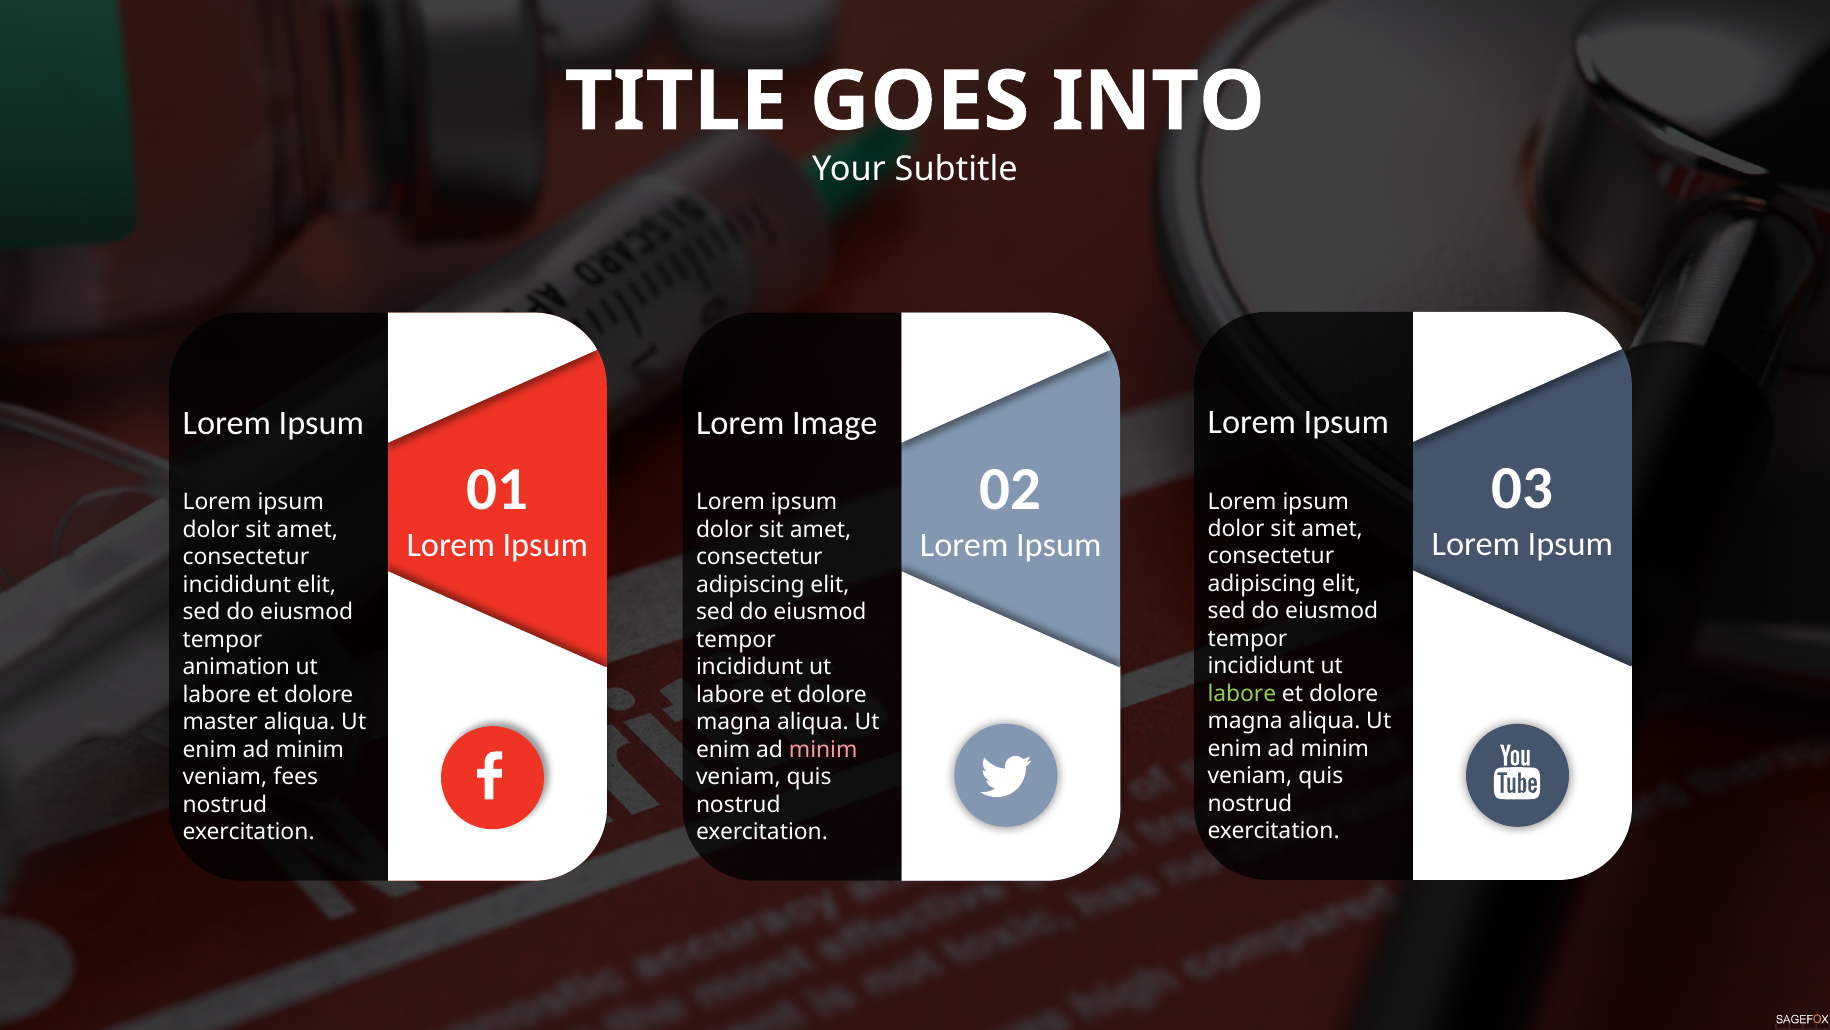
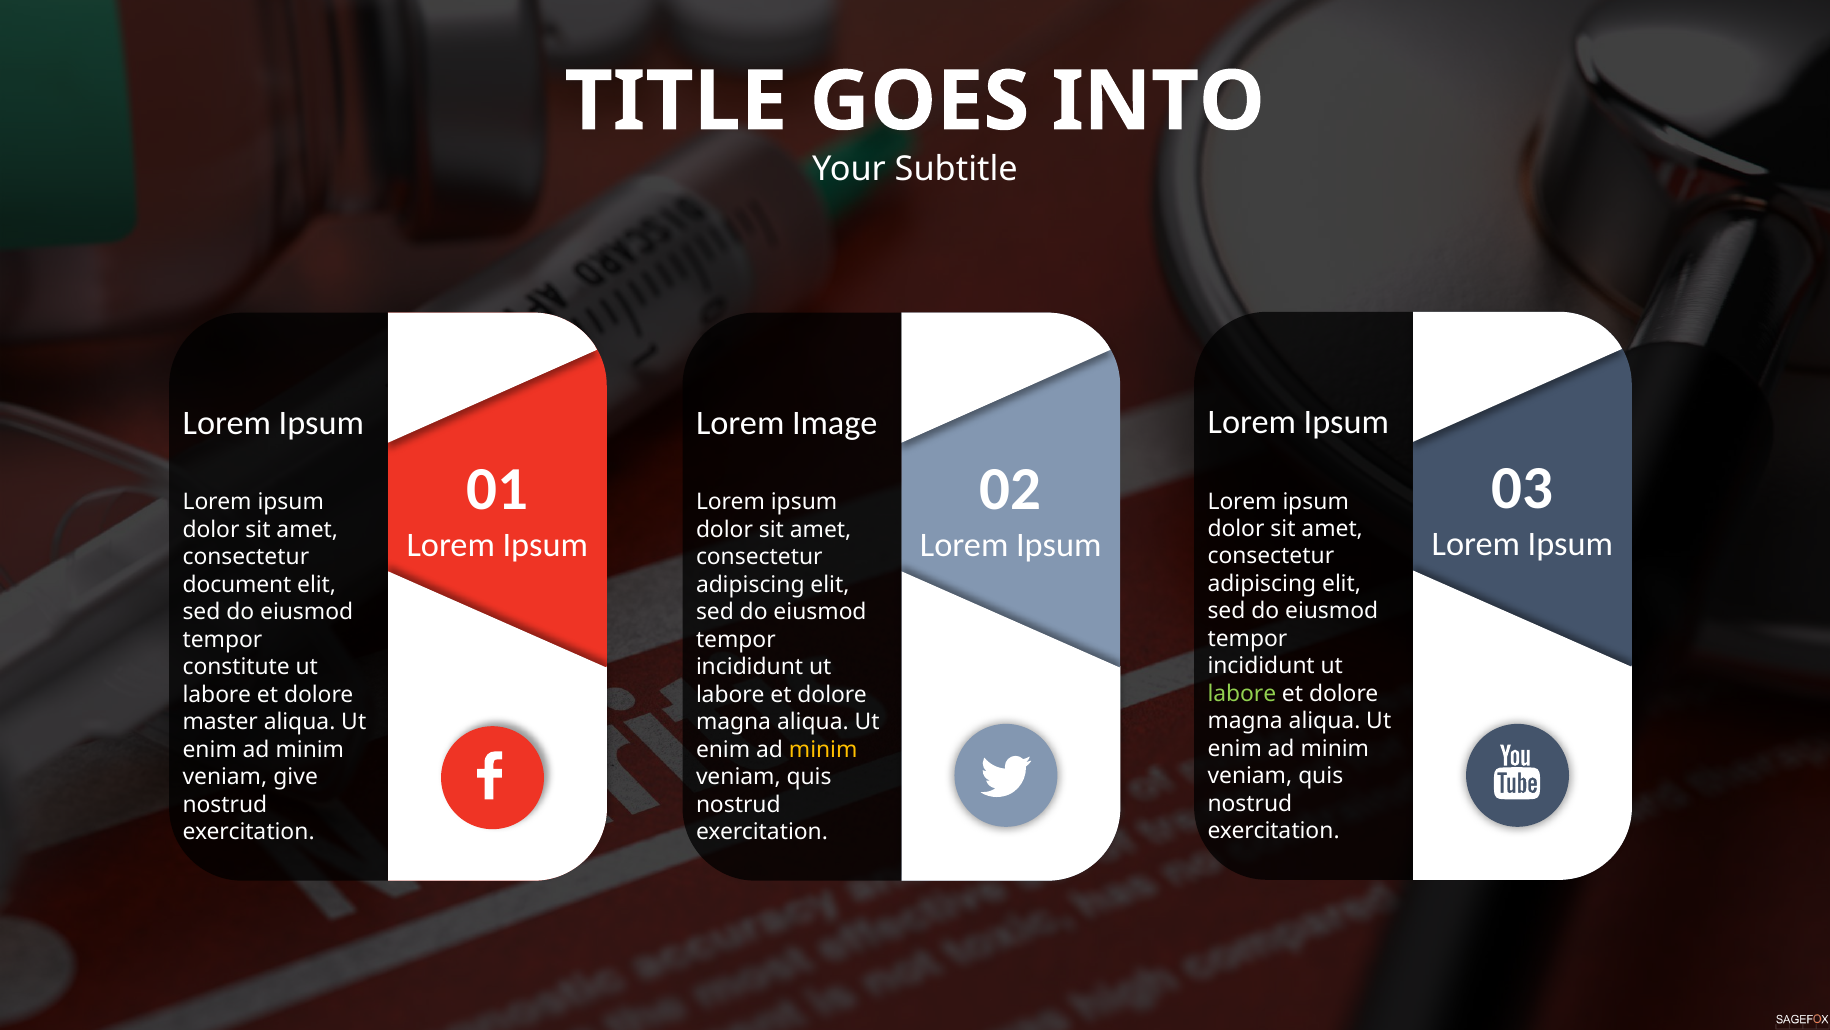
incididunt: incididunt -> document (237, 584)
animation: animation -> constitute (236, 667)
minim colour: pink -> yellow (823, 749)
fees: fees -> give (296, 777)
